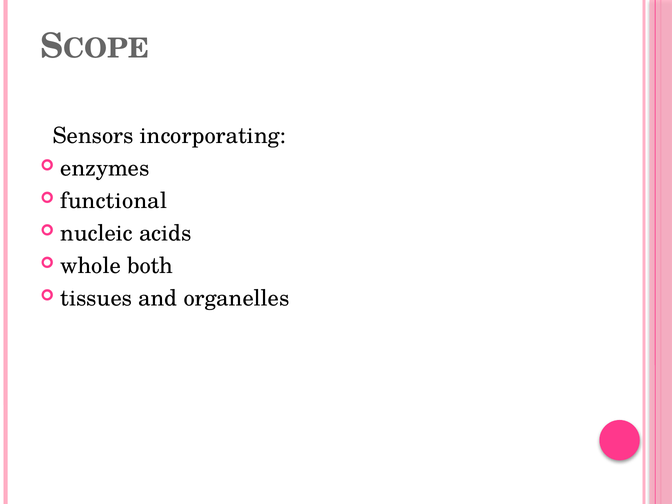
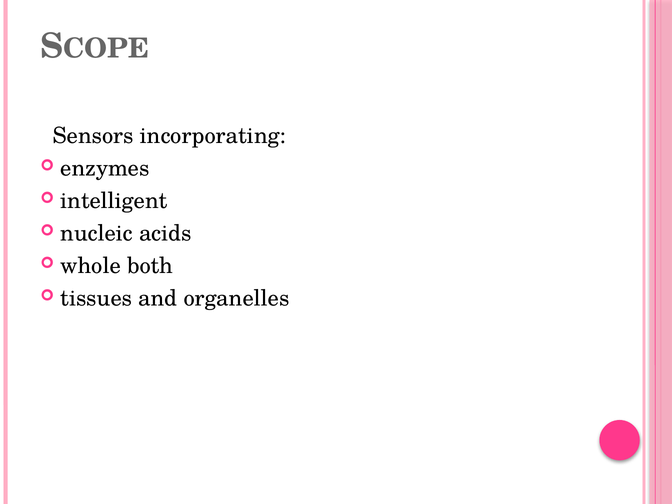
functional: functional -> intelligent (114, 201)
